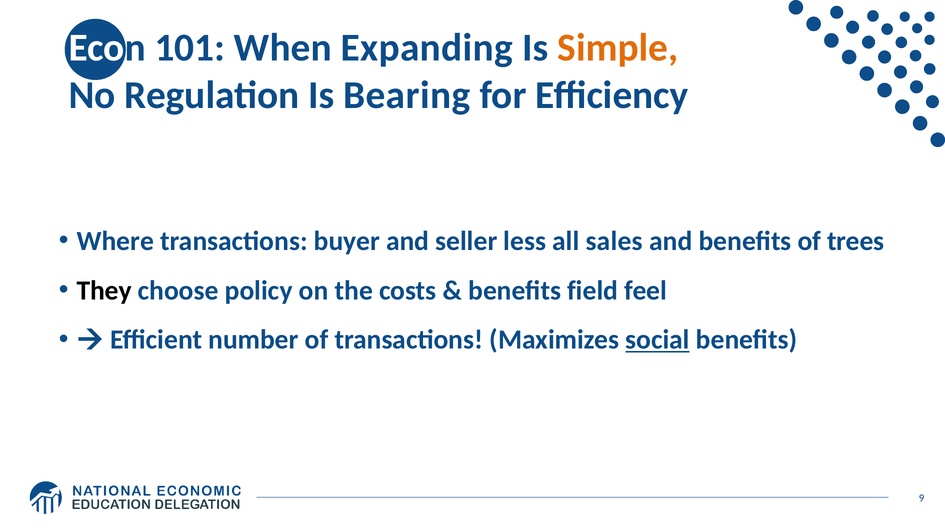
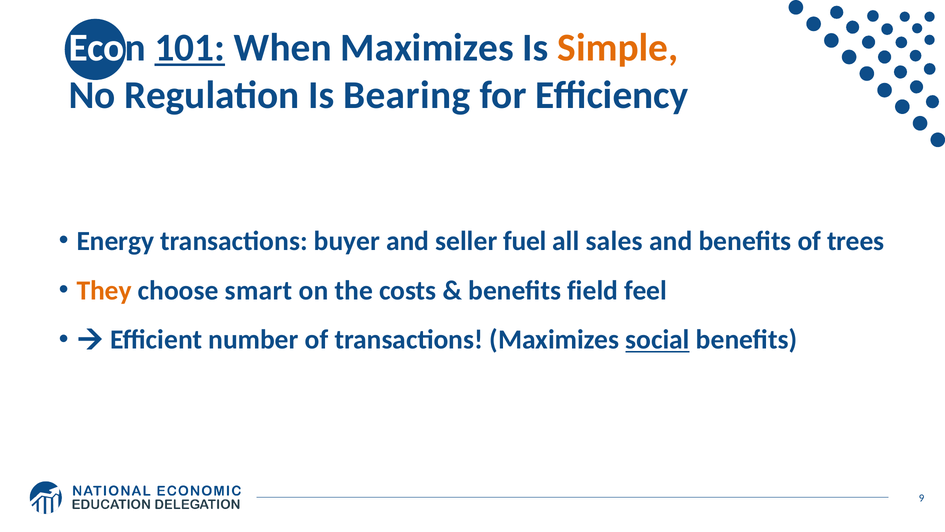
101 underline: none -> present (190, 48)
When Expanding: Expanding -> Maximizes (427, 48)
Where: Where -> Energy (115, 241)
less: less -> fuel (525, 241)
They colour: black -> orange (104, 290)
policy: policy -> smart (259, 290)
